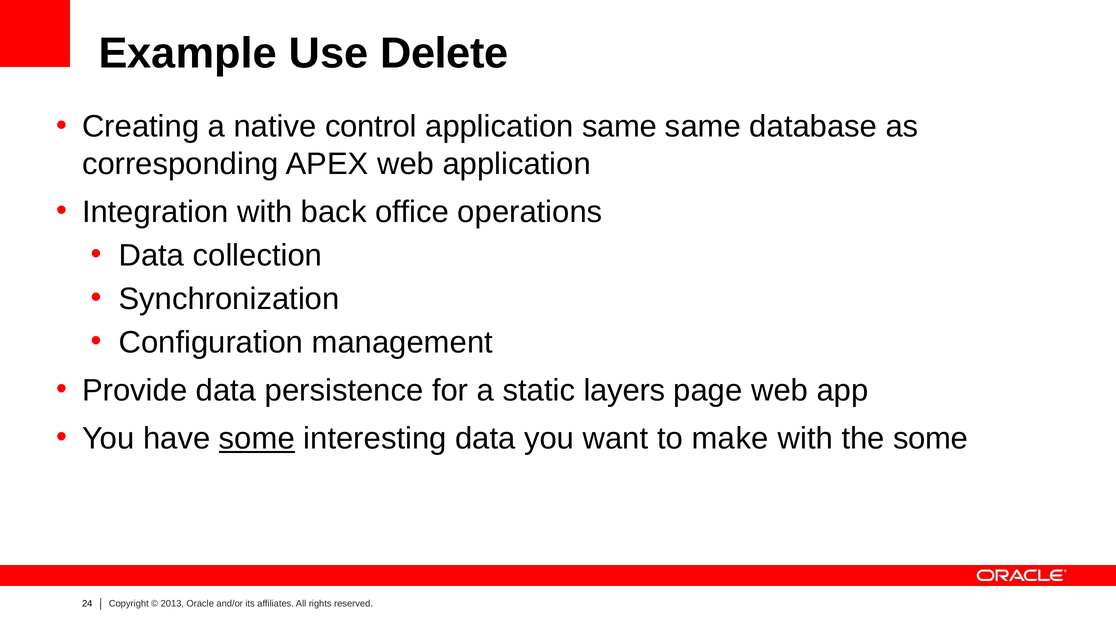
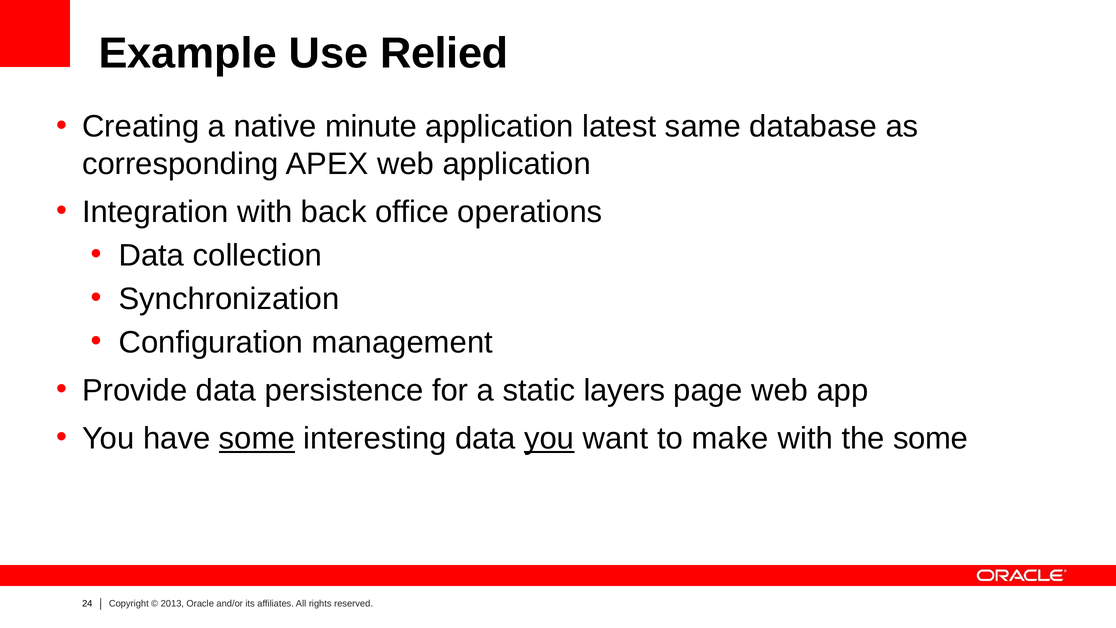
Delete: Delete -> Relied (444, 54)
control: control -> minute (371, 127)
application same: same -> latest (619, 127)
you underline: none -> present (549, 438)
